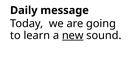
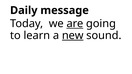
are underline: none -> present (75, 24)
